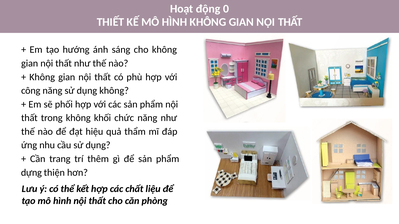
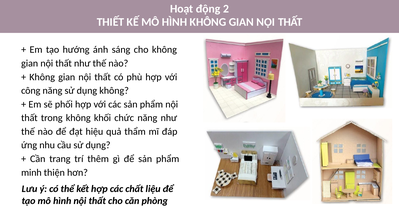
0: 0 -> 2 (226, 9)
dựng: dựng -> minh (31, 173)
